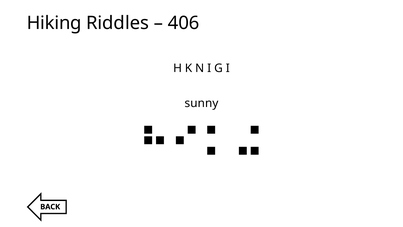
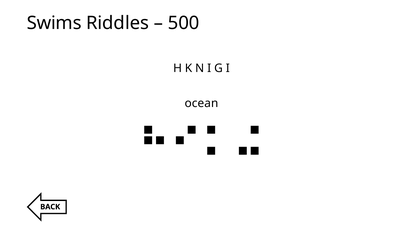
Hiking: Hiking -> Swims (54, 23)
406: 406 -> 500 (184, 23)
sunny: sunny -> ocean (201, 103)
